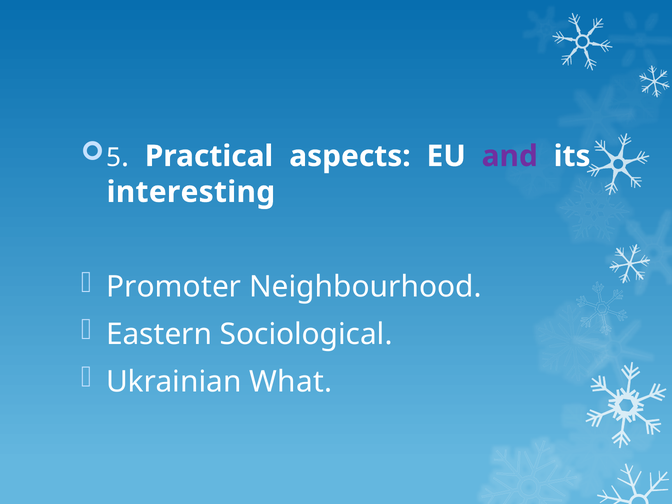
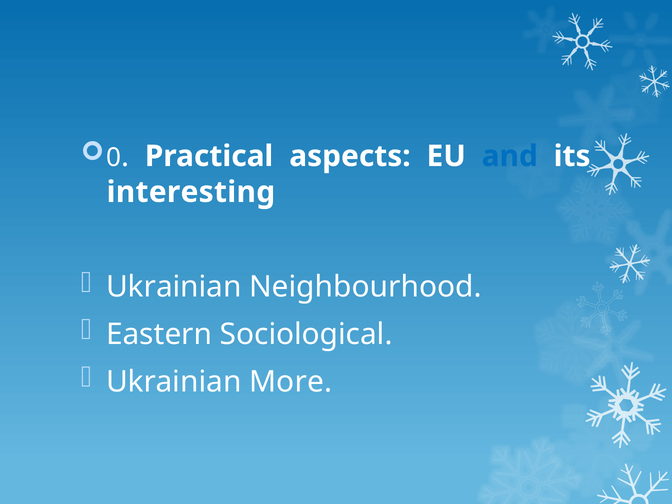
5: 5 -> 0 (114, 157)
and colour: purple -> blue (510, 156)
Promoter: Promoter -> Ukrainian (174, 287)
What: What -> More (291, 382)
